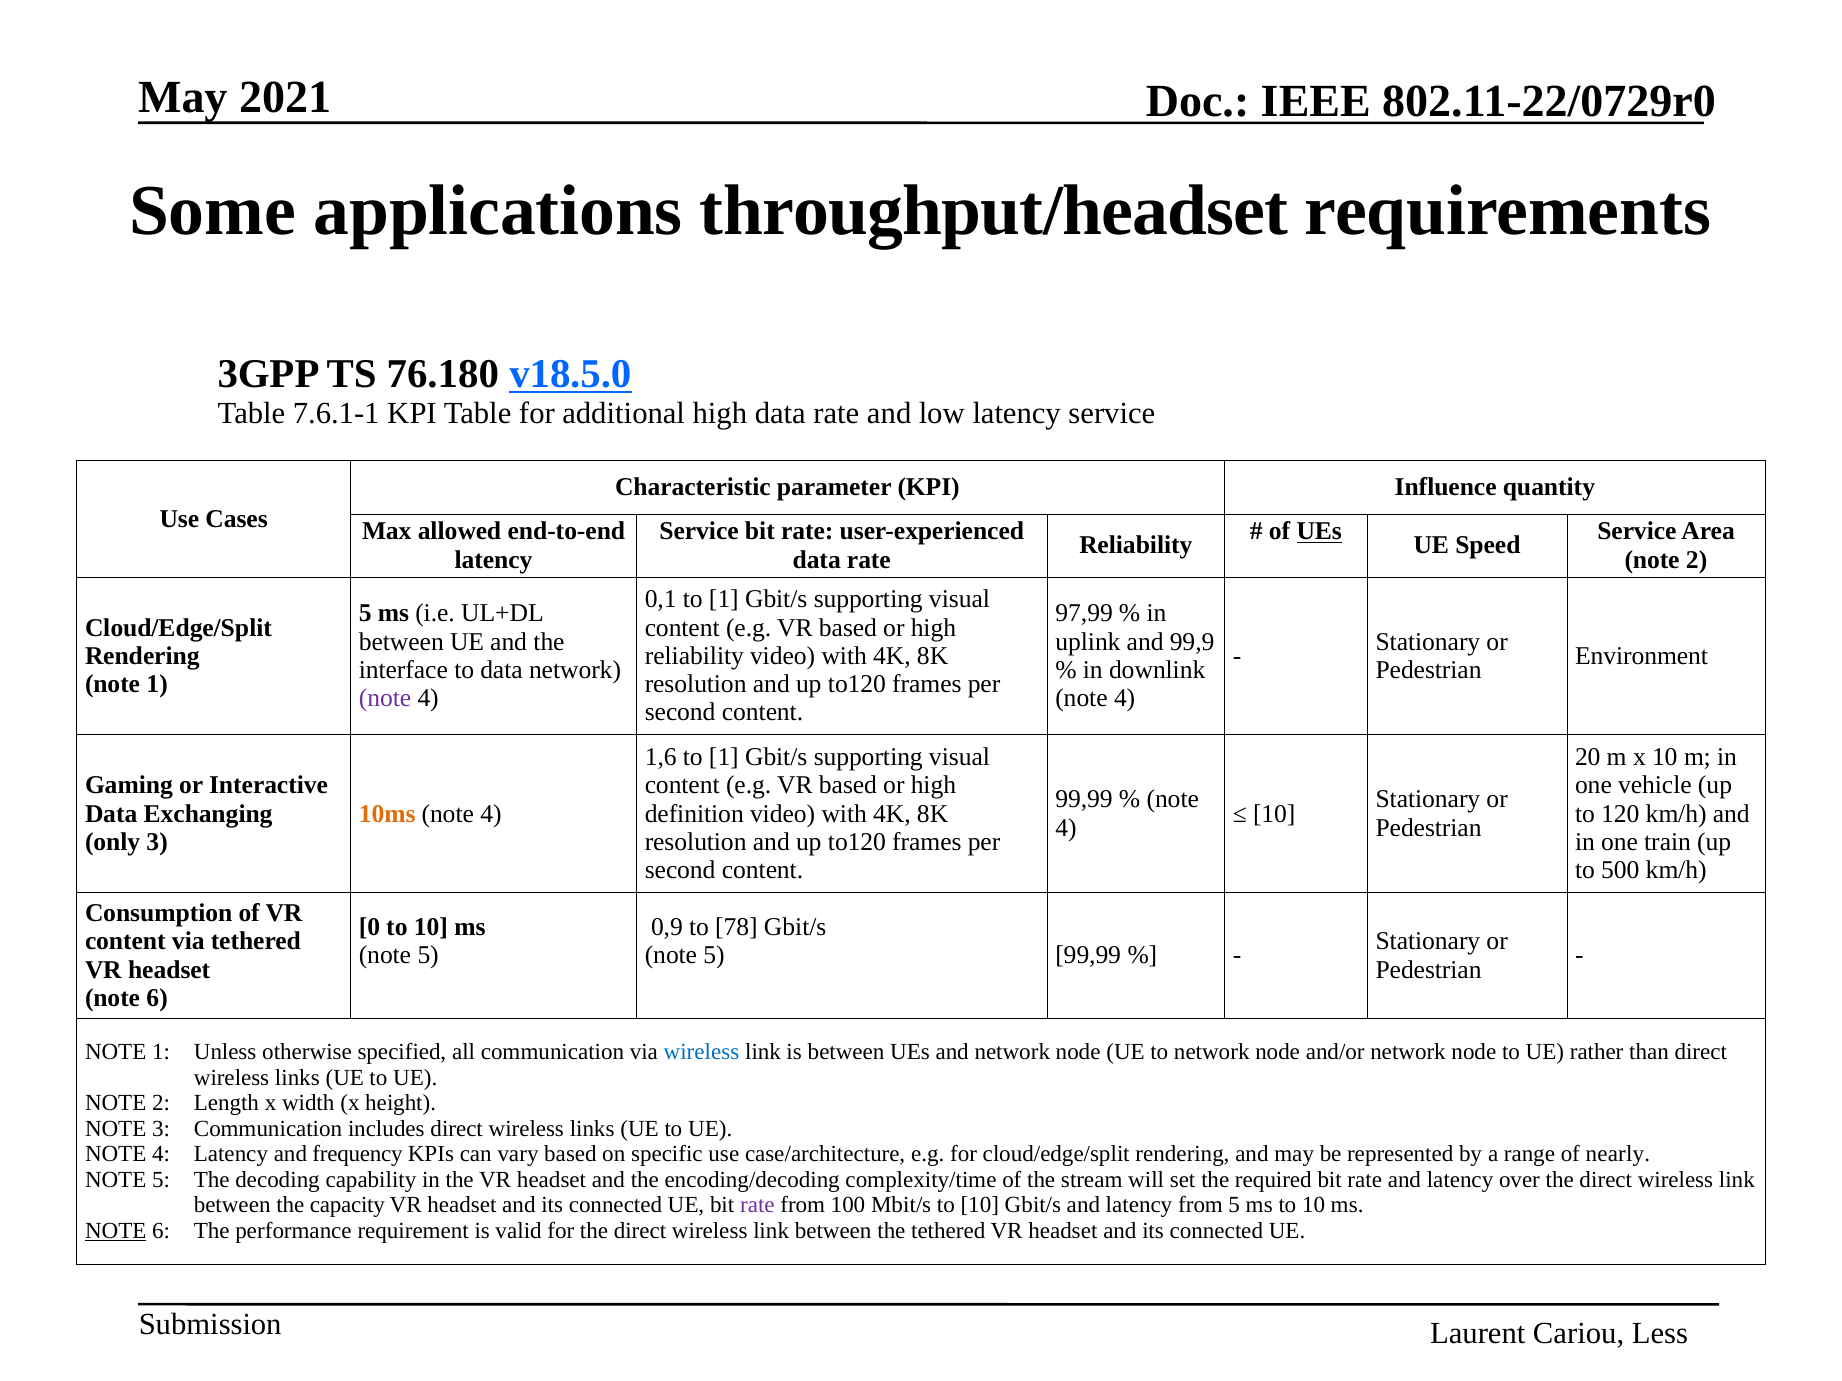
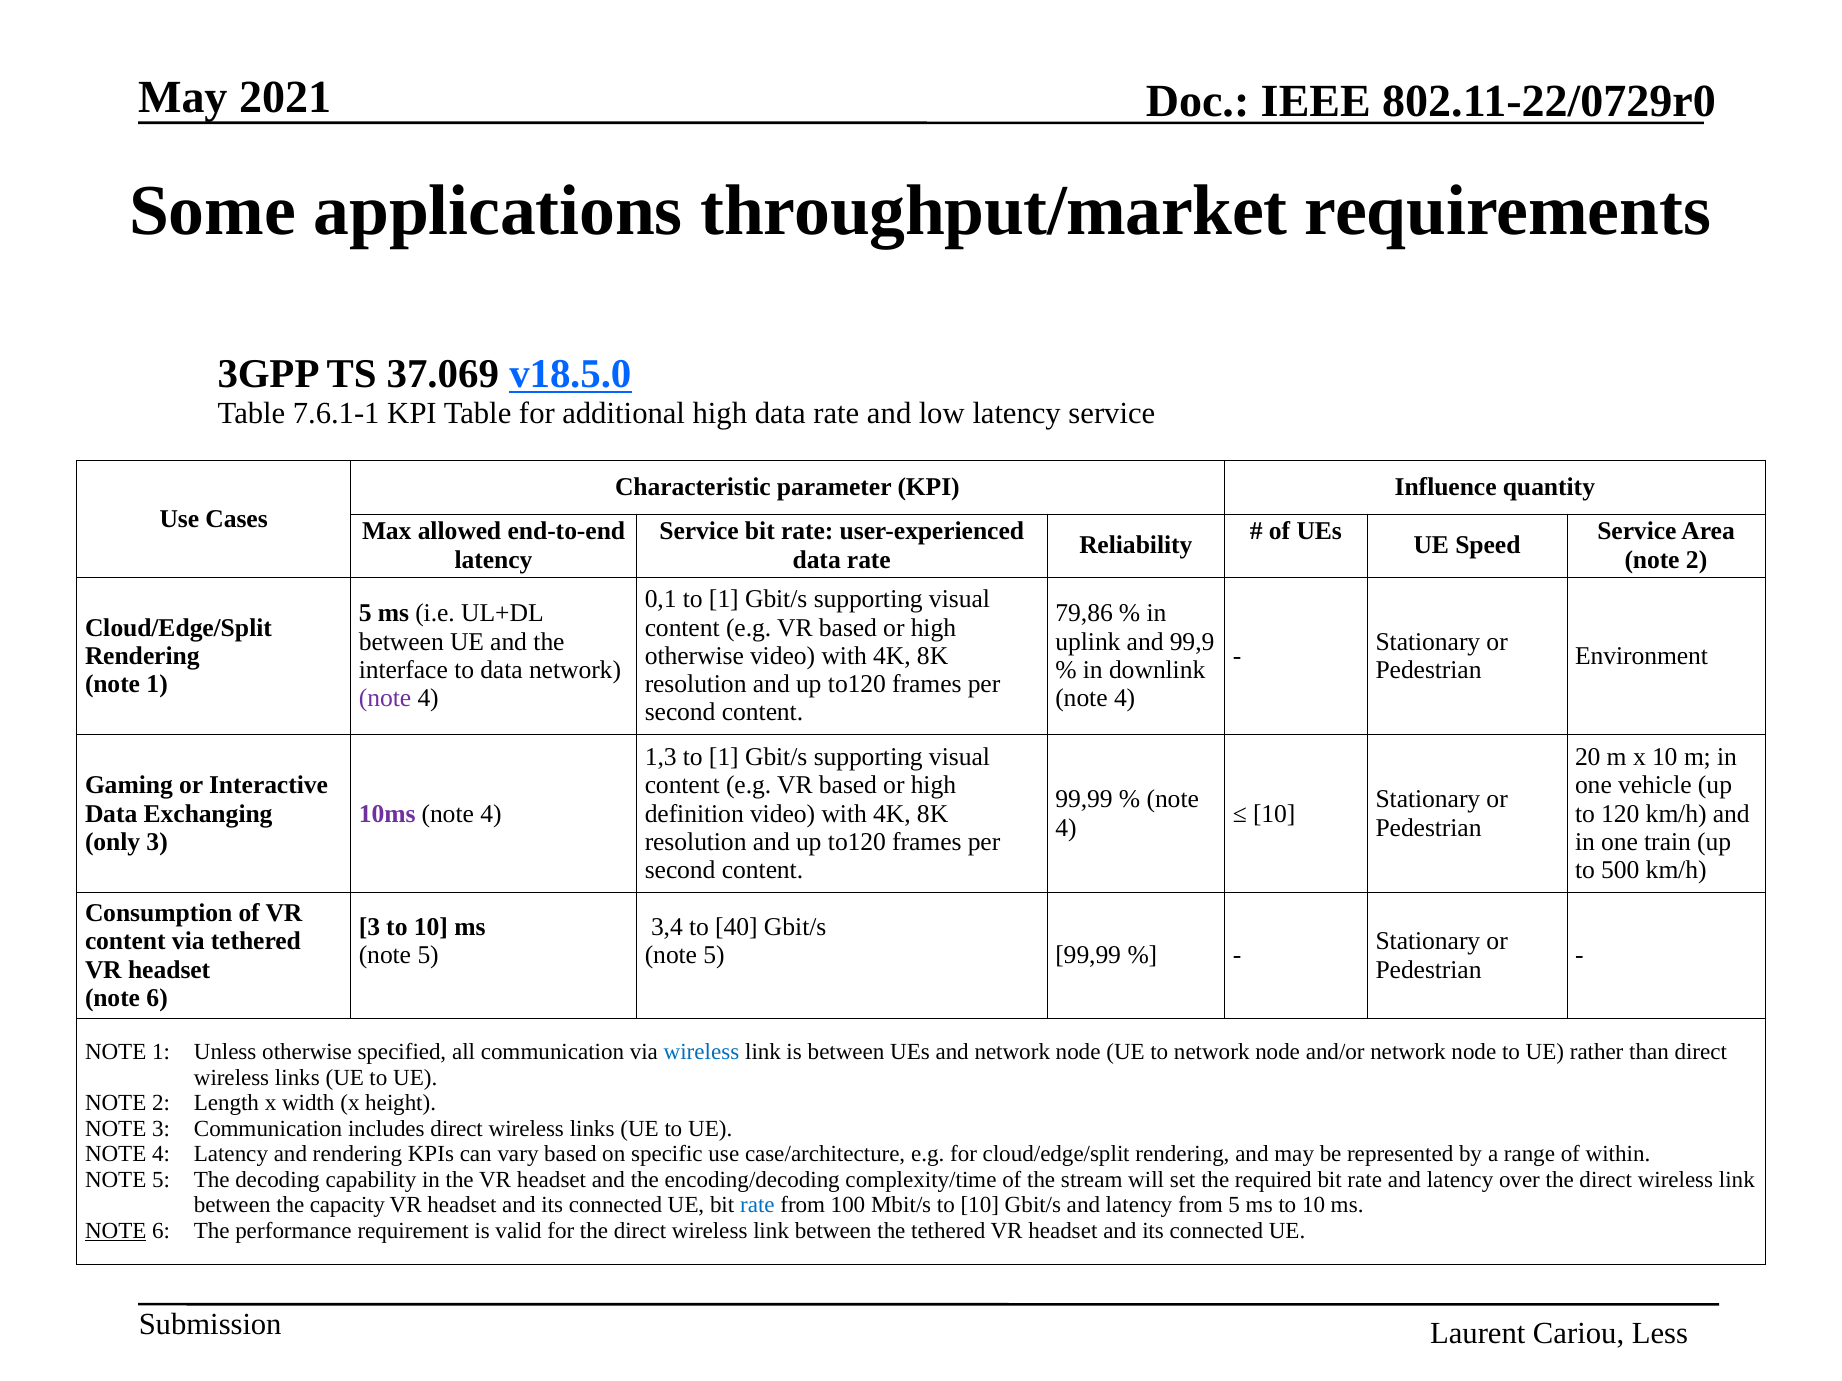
throughput/headset: throughput/headset -> throughput/market (994, 211)
76.180: 76.180 -> 37.069 (443, 374)
UEs underline: present -> none (1319, 532)
97,99: 97,99 -> 79,86 (1084, 614)
reliability: reliability -> otherwise (694, 656)
1,6: 1,6 -> 1,3 (661, 757)
10ms colour: orange -> purple (387, 814)
0: 0 -> 3 (369, 928)
0,9: 0,9 -> 3,4 (667, 928)
78: 78 -> 40 (736, 928)
and frequency: frequency -> rendering (357, 1155)
nearly: nearly -> within (1618, 1155)
rate colour: purple -> blue (757, 1206)
